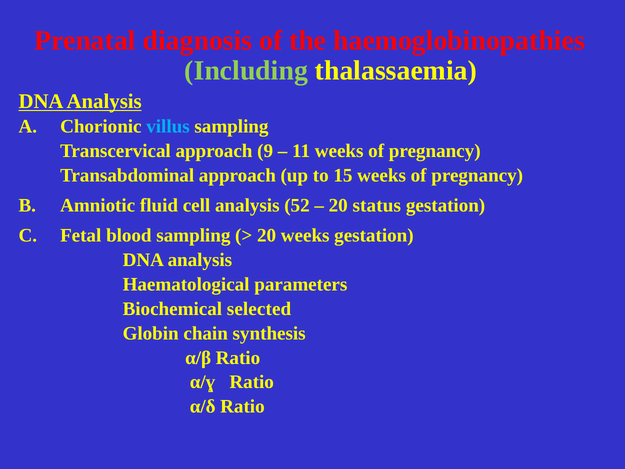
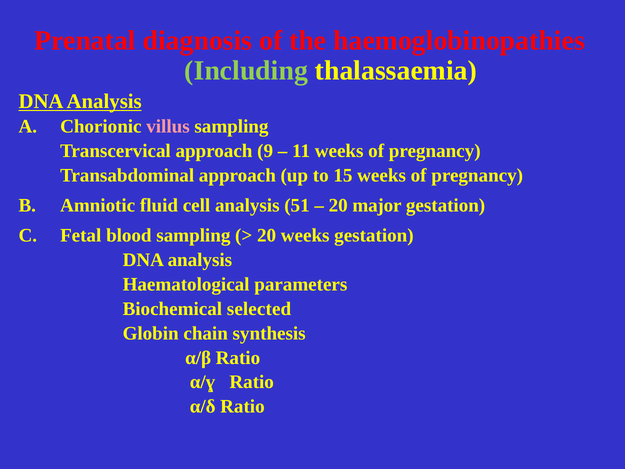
villus colour: light blue -> pink (168, 127)
52: 52 -> 51 (297, 205)
status: status -> major (377, 205)
